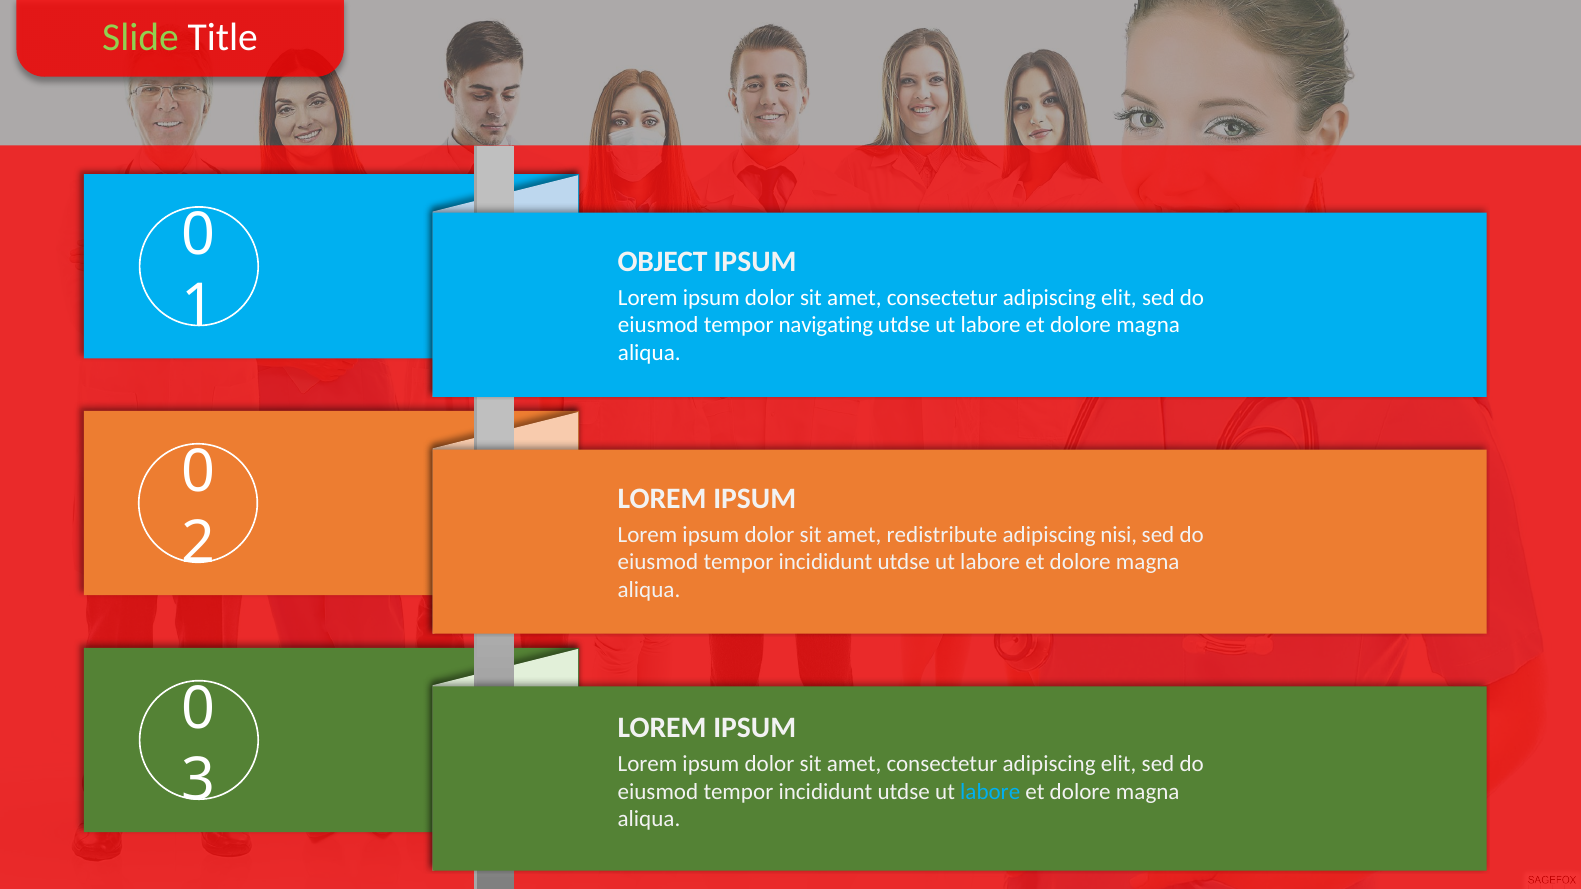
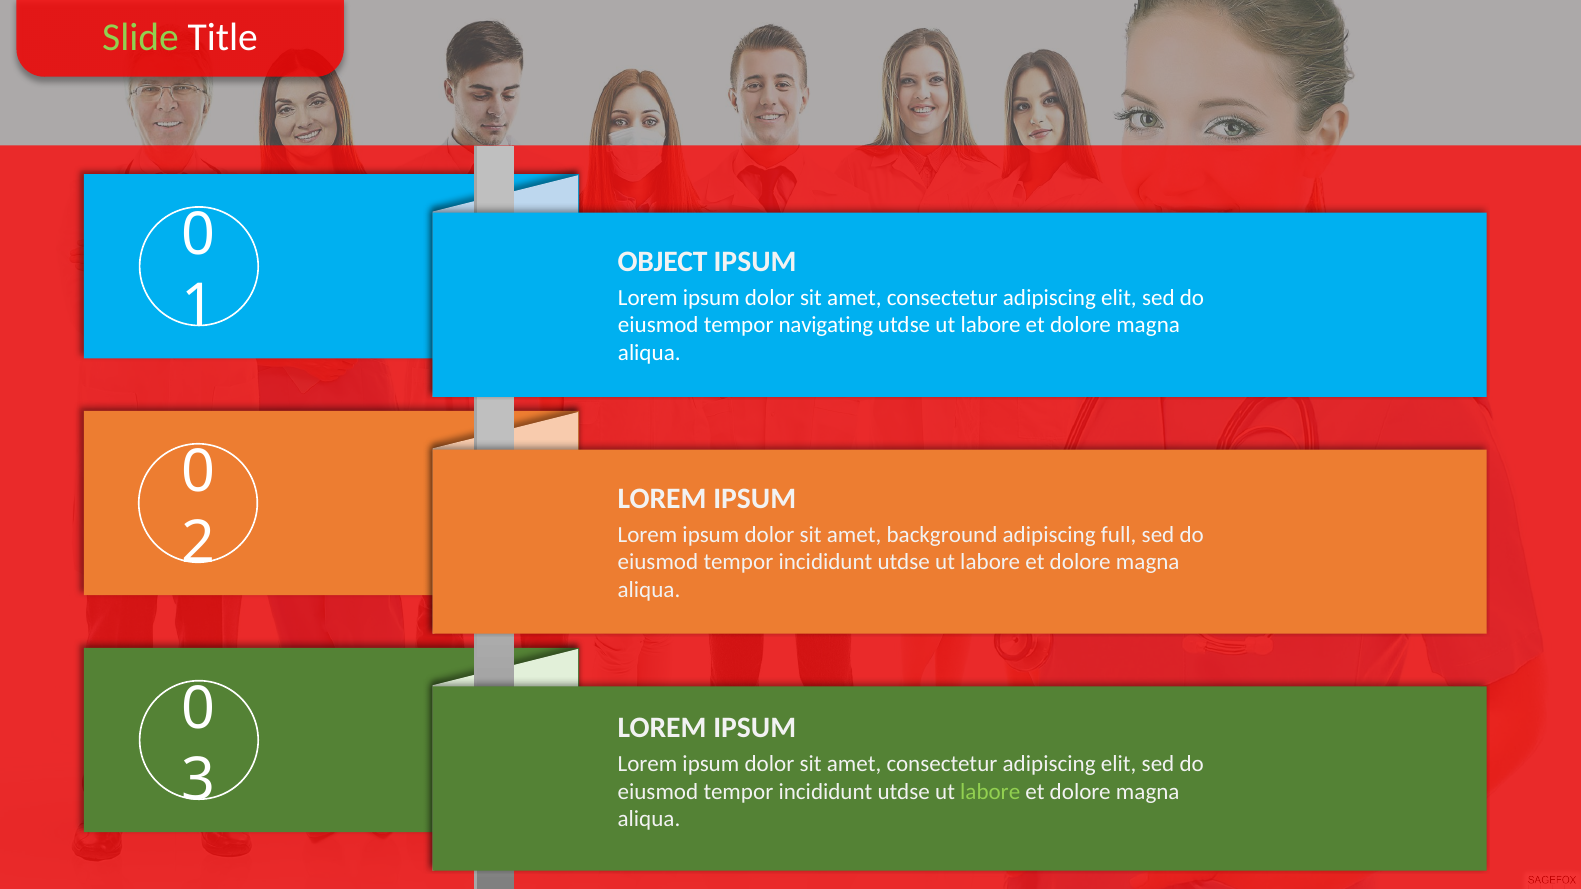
redistribute: redistribute -> background (942, 535)
nisi: nisi -> full (1119, 535)
labore colour: light blue -> light green (990, 792)
